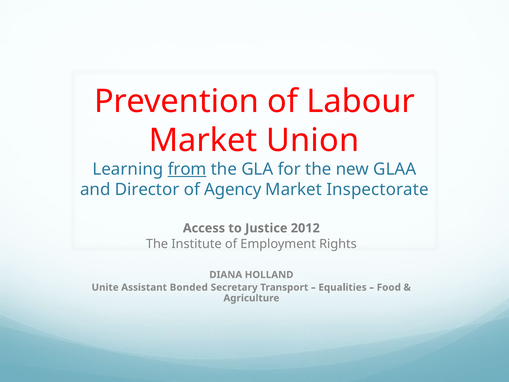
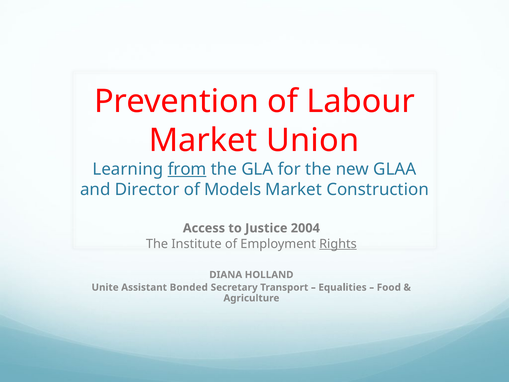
Agency: Agency -> Models (233, 189)
Inspectorate: Inspectorate -> Construction (378, 189)
2012: 2012 -> 2004 (305, 228)
Rights underline: none -> present (338, 244)
